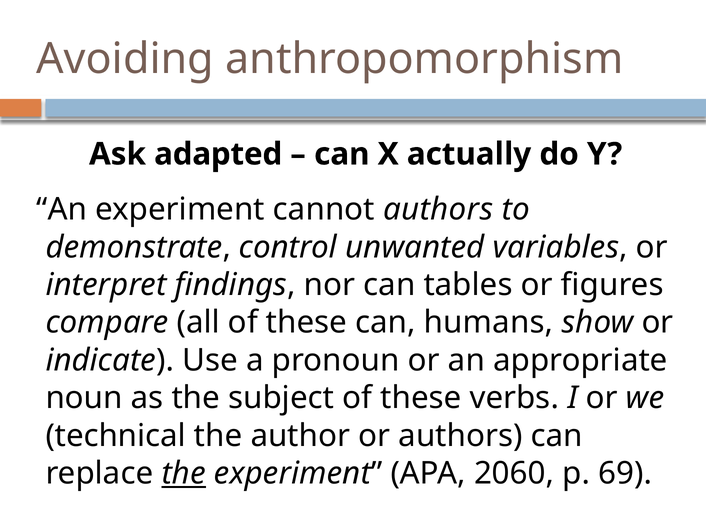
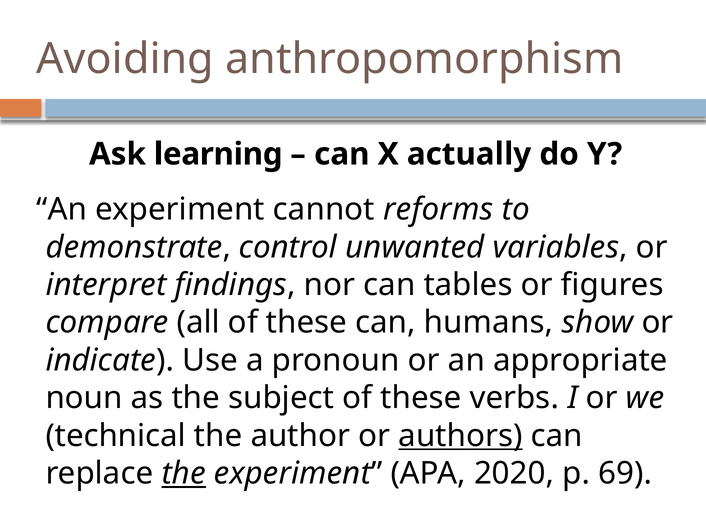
adapted: adapted -> learning (218, 154)
cannot authors: authors -> reforms (438, 209)
authors underline: none -> present (461, 435)
2060: 2060 -> 2020 (514, 473)
